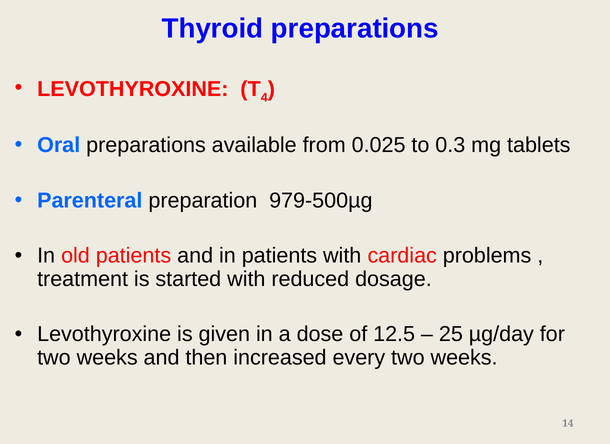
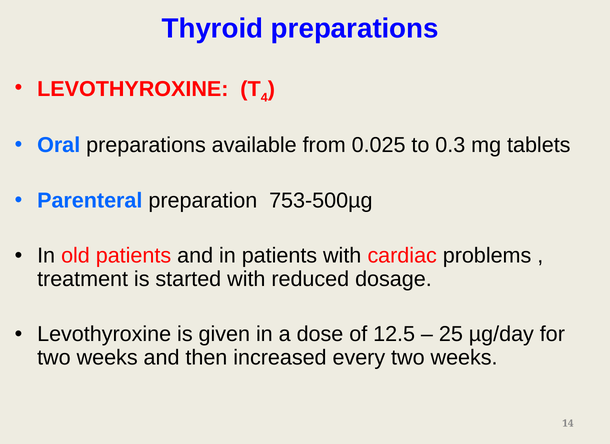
979-500µg: 979-500µg -> 753-500µg (321, 200)
